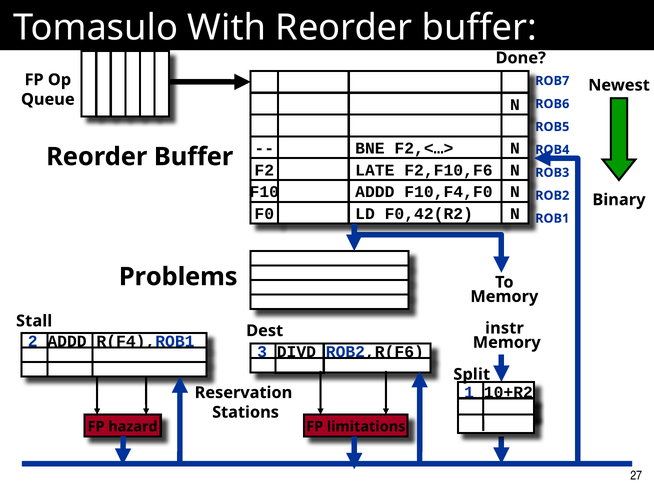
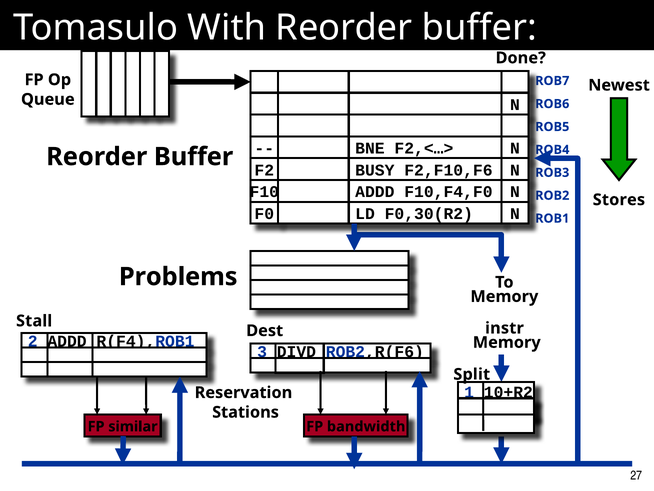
LATE: LATE -> BUSY (375, 170)
Binary: Binary -> Stores (619, 200)
F0,42(R2: F0,42(R2 -> F0,30(R2 (429, 214)
hazard: hazard -> similar (133, 426)
limitations: limitations -> bandwidth (366, 426)
